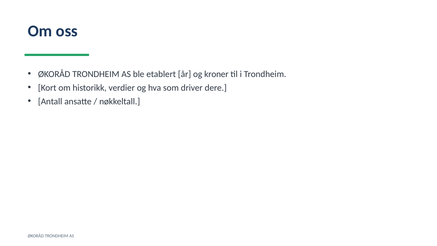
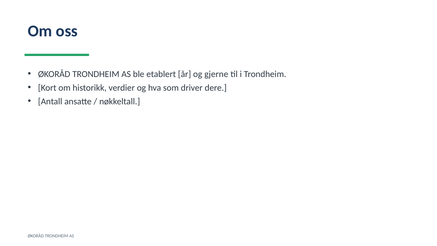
kroner: kroner -> gjerne (216, 74)
